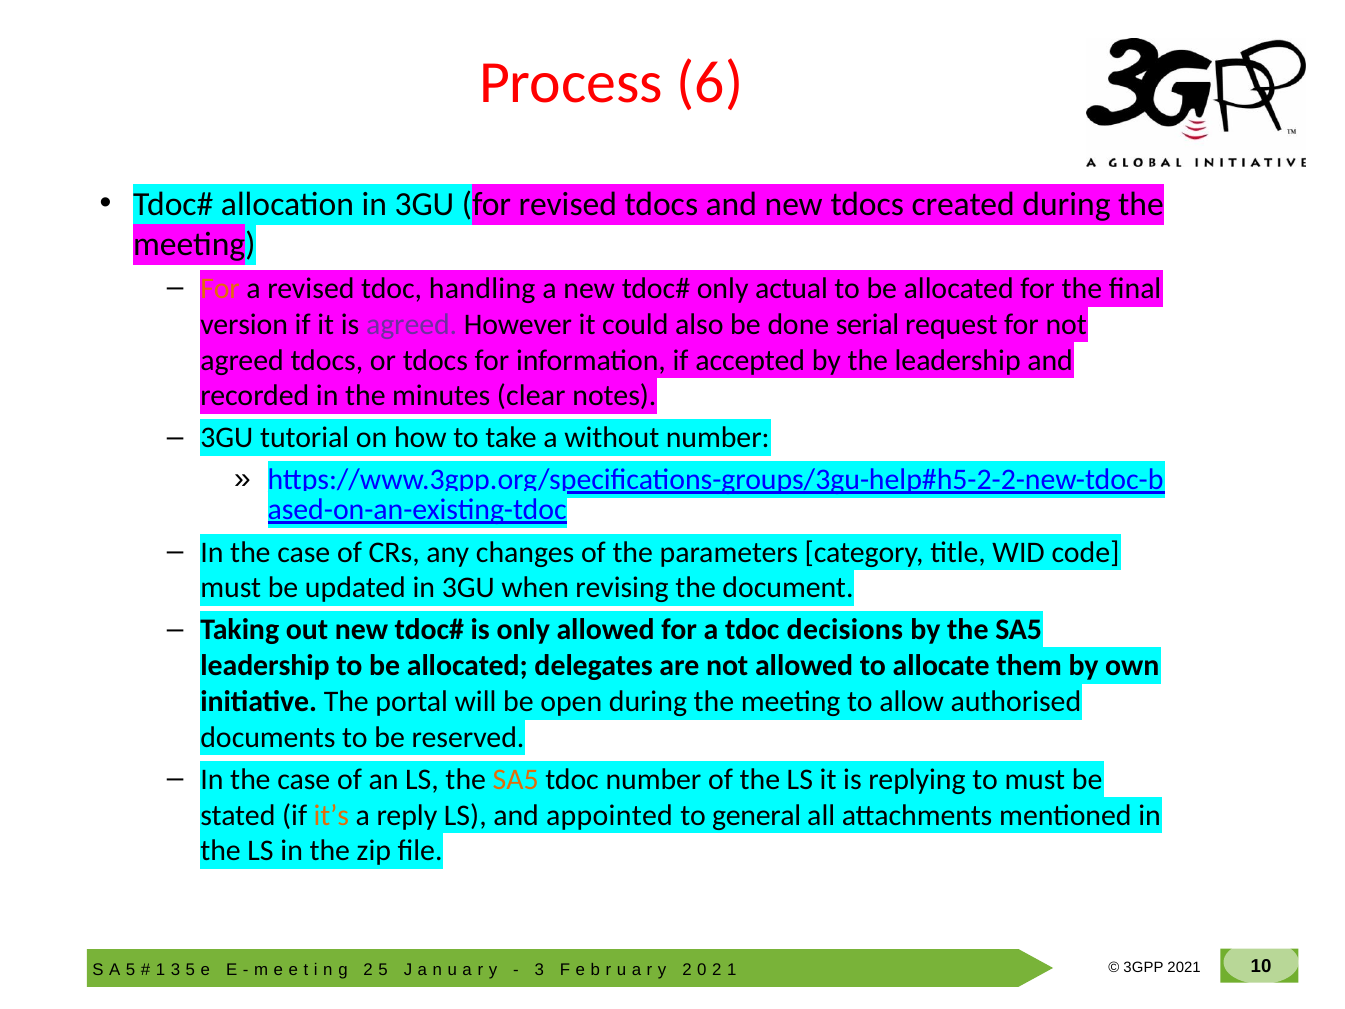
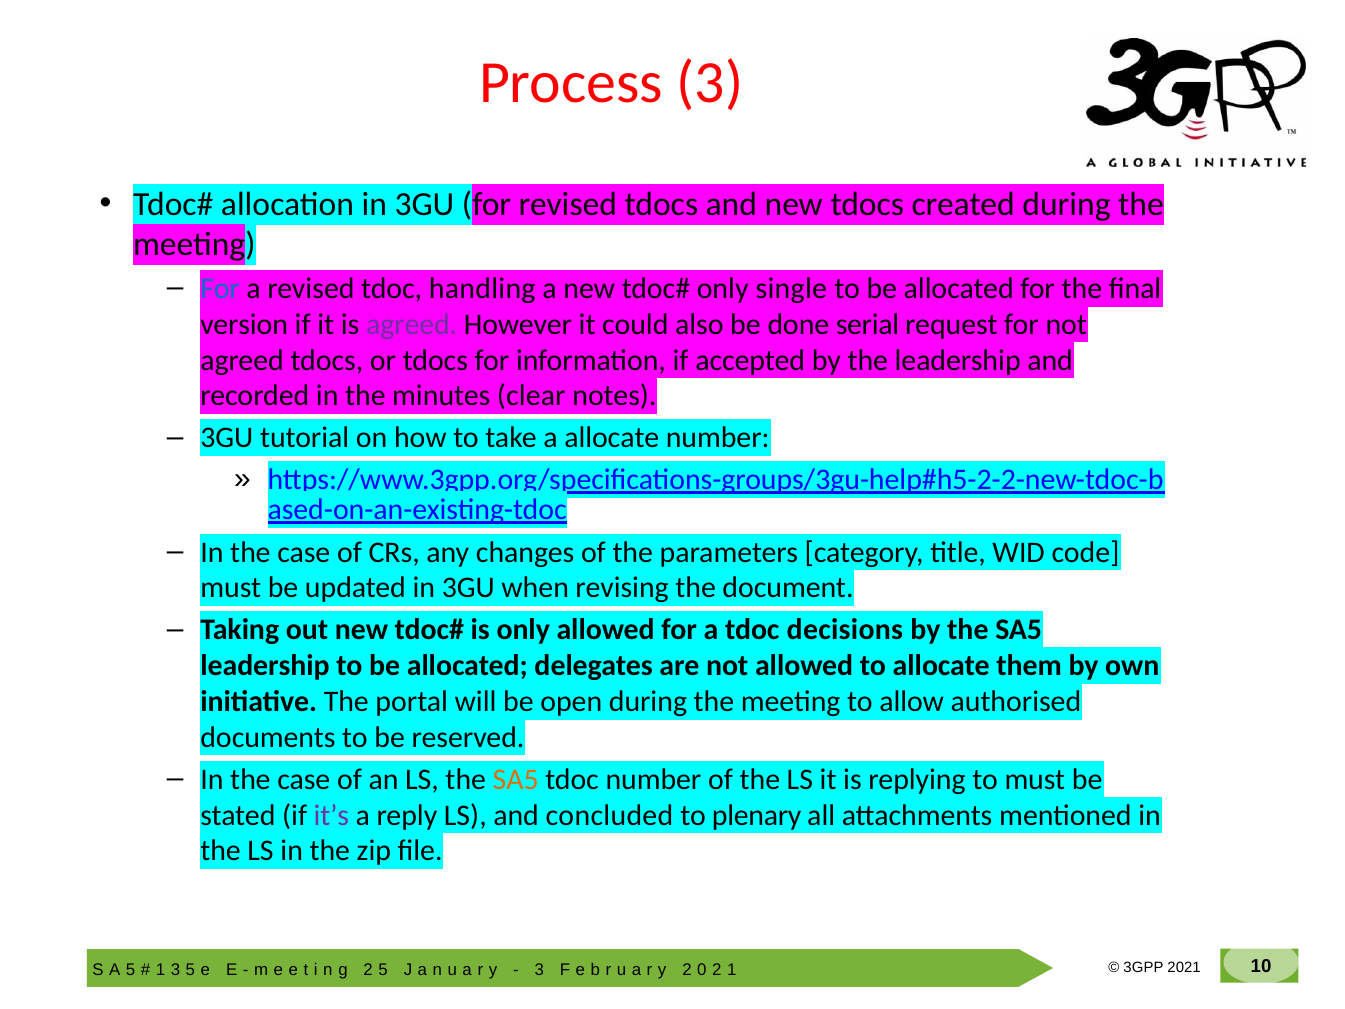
Process 6: 6 -> 3 (710, 83)
For colour: orange -> blue (220, 288)
actual: actual -> single (791, 288)
a without: without -> allocate (612, 438)
it’s colour: orange -> purple (331, 815)
appointed: appointed -> concluded (609, 815)
general: general -> plenary (757, 815)
